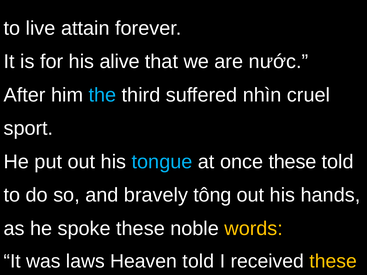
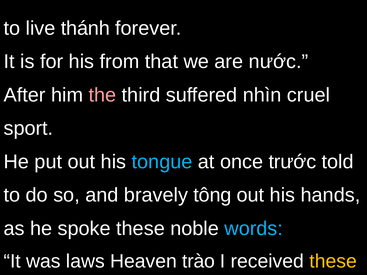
attain: attain -> thánh (85, 28)
alive: alive -> from (120, 62)
the colour: light blue -> pink (102, 95)
once these: these -> trước (292, 162)
words colour: yellow -> light blue (254, 229)
Heaven told: told -> trào (199, 261)
